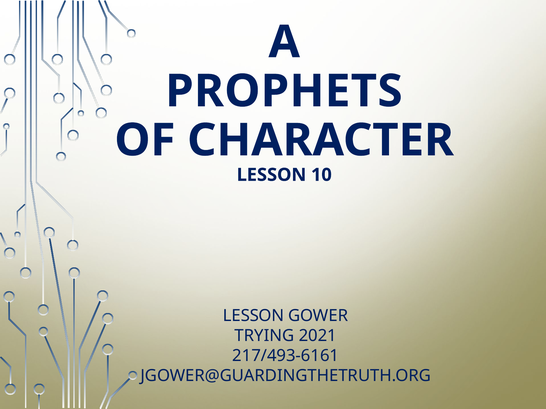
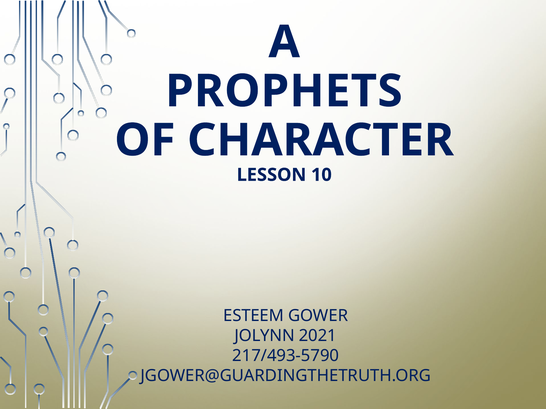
LESSON: LESSON -> ESTEEM (254, 316)
TRYING: TRYING -> JOLYNN (265, 336)
217/493-6161: 217/493-6161 -> 217/493-5790 (286, 356)
